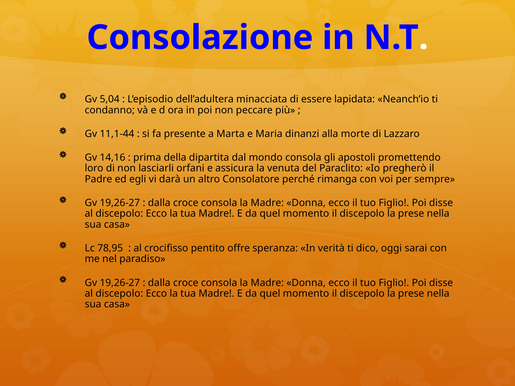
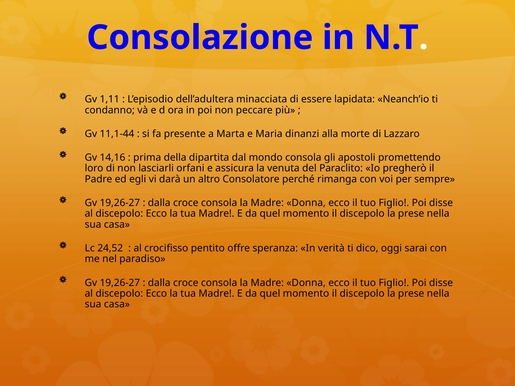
5,04: 5,04 -> 1,11 (110, 99)
78,95: 78,95 -> 24,52 (110, 248)
